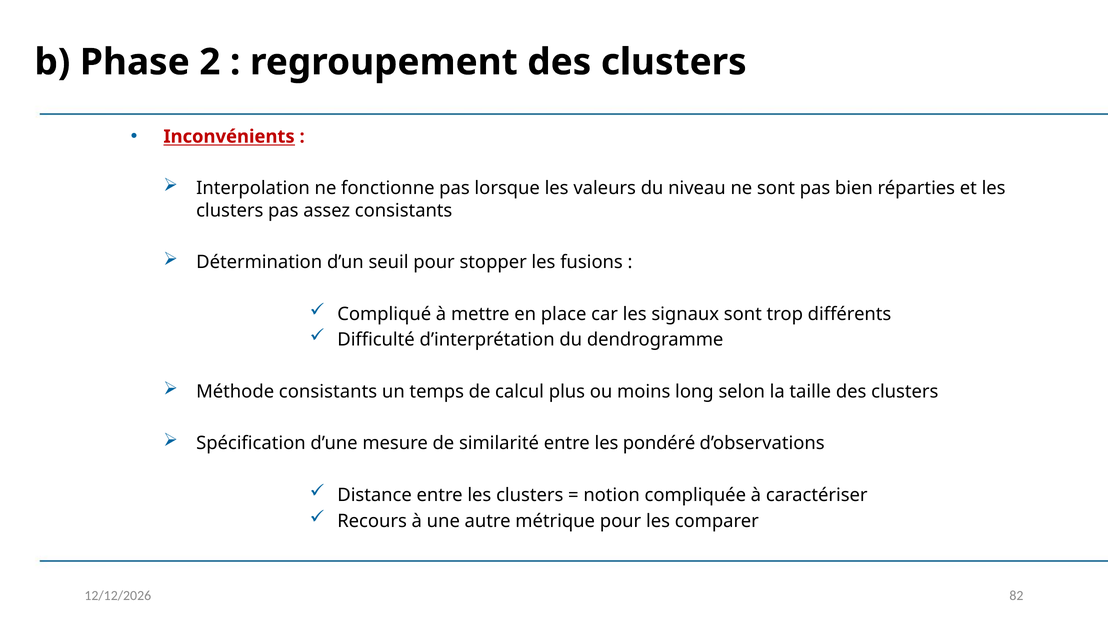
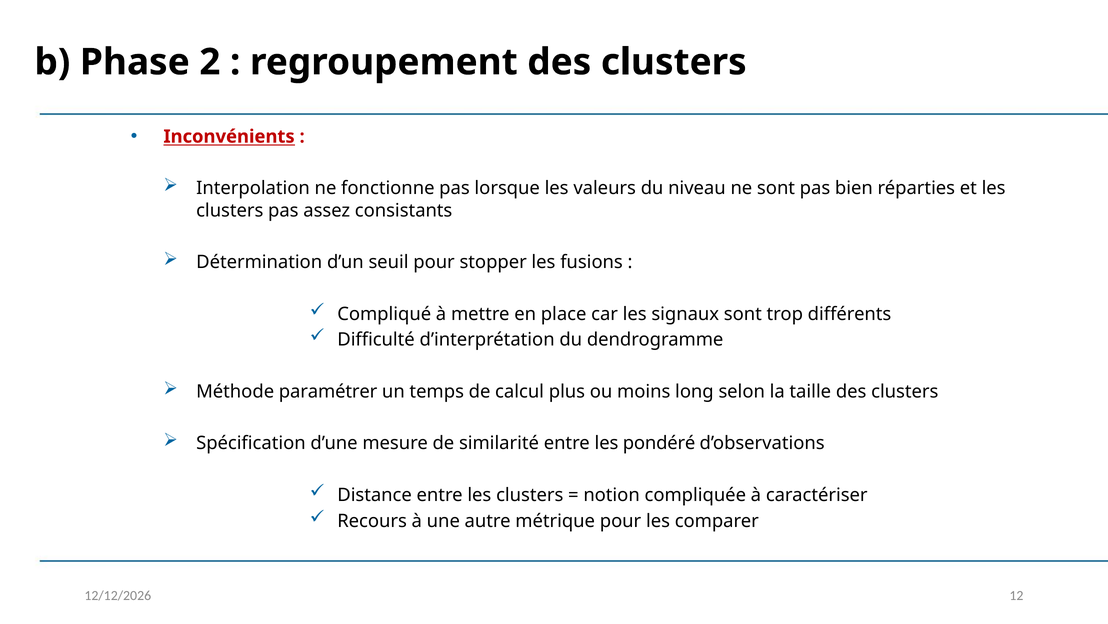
Méthode consistants: consistants -> paramétrer (328, 391)
82: 82 -> 12 (1016, 595)
